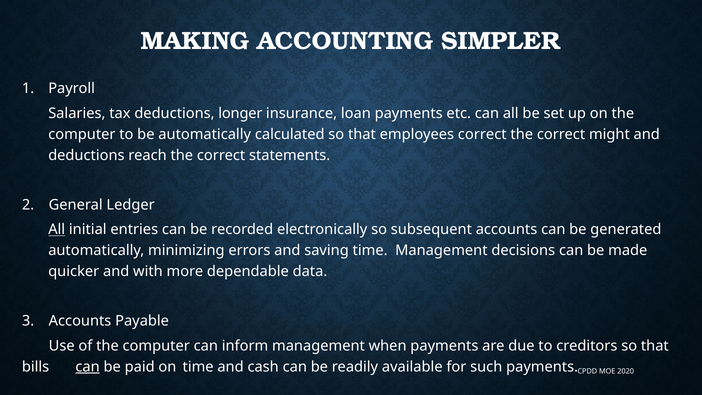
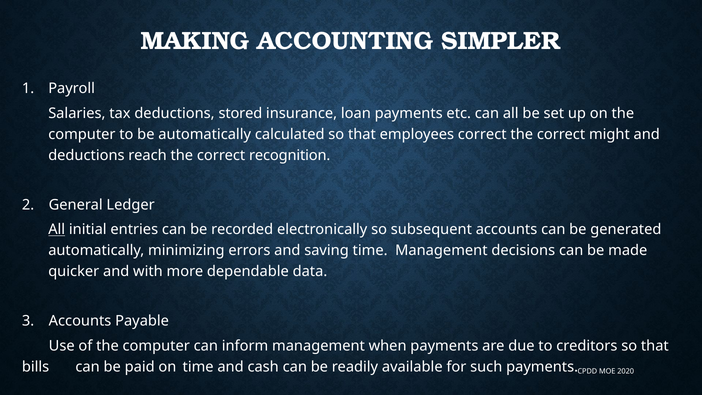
longer: longer -> stored (240, 113)
statements: statements -> recognition (290, 155)
can underline: present -> none (88, 367)
